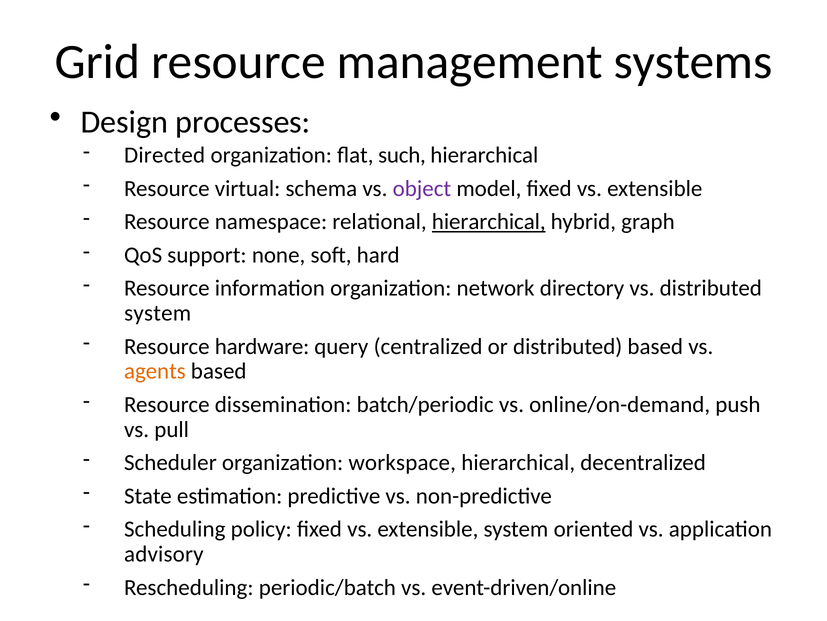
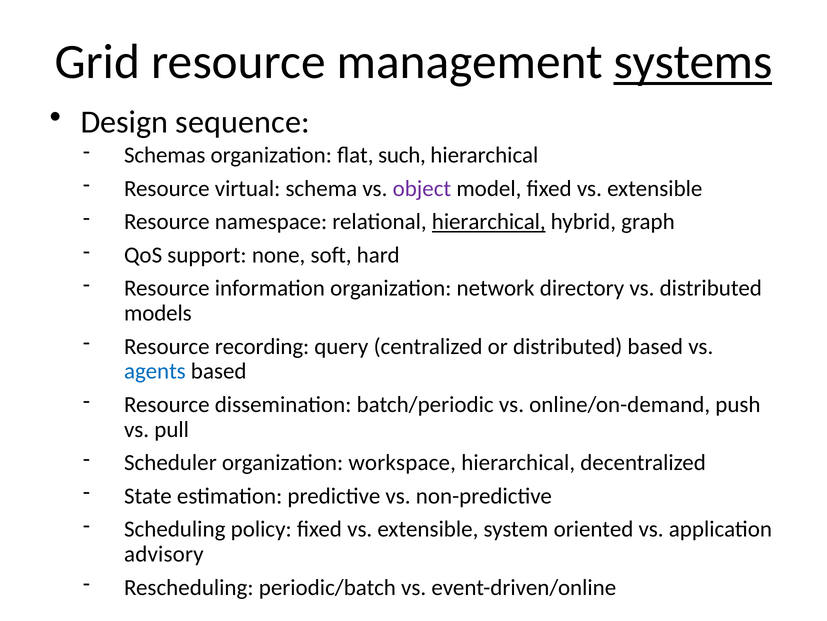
systems underline: none -> present (693, 62)
processes: processes -> sequence (243, 122)
Directed: Directed -> Schemas (165, 155)
system: system -> models (158, 313)
hardware: hardware -> recording (262, 346)
agents colour: orange -> blue (155, 371)
